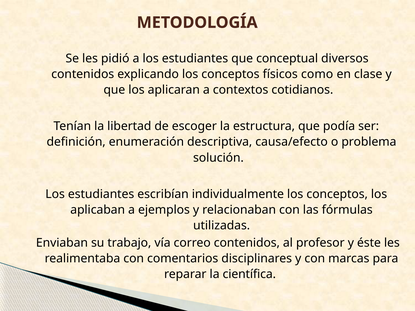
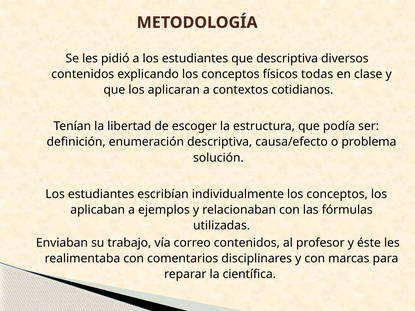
que conceptual: conceptual -> descriptiva (287, 59)
como: como -> todas (317, 74)
